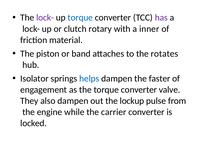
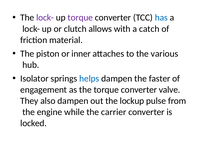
torque colour: blue -> purple (80, 18)
has colour: purple -> blue (161, 18)
rotary: rotary -> allows (100, 29)
inner: inner -> catch (149, 29)
band: band -> inner (81, 54)
rotates: rotates -> various (165, 54)
